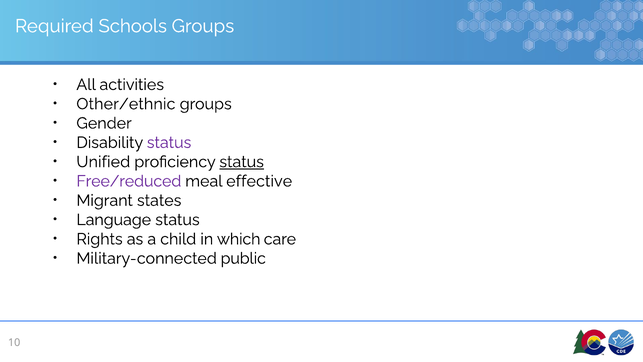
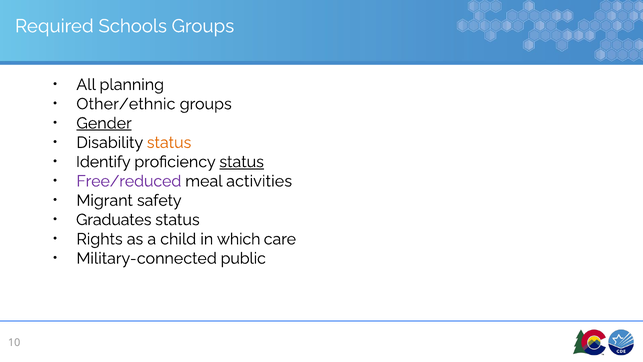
activities: activities -> planning (132, 85)
Gender underline: none -> present (104, 123)
status colour: purple -> orange (169, 142)
Unified: Unified -> Identify (103, 162)
effective: effective -> activities (259, 181)
states: states -> safety (159, 200)
Language: Language -> Graduates (114, 220)
